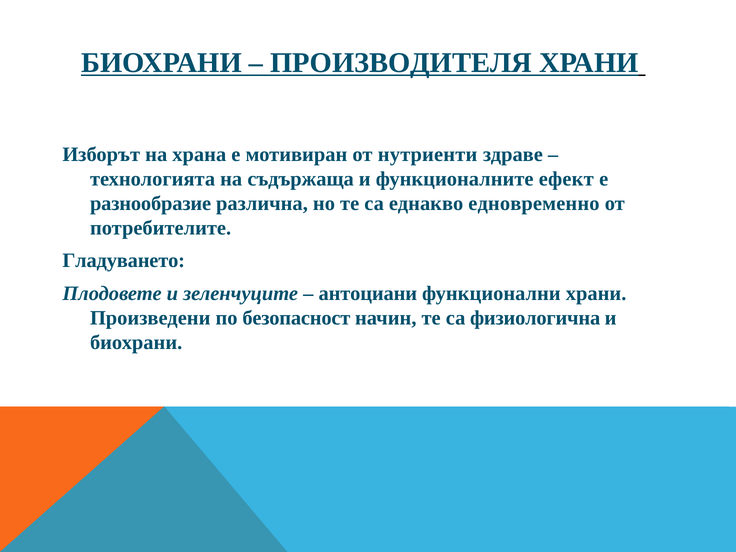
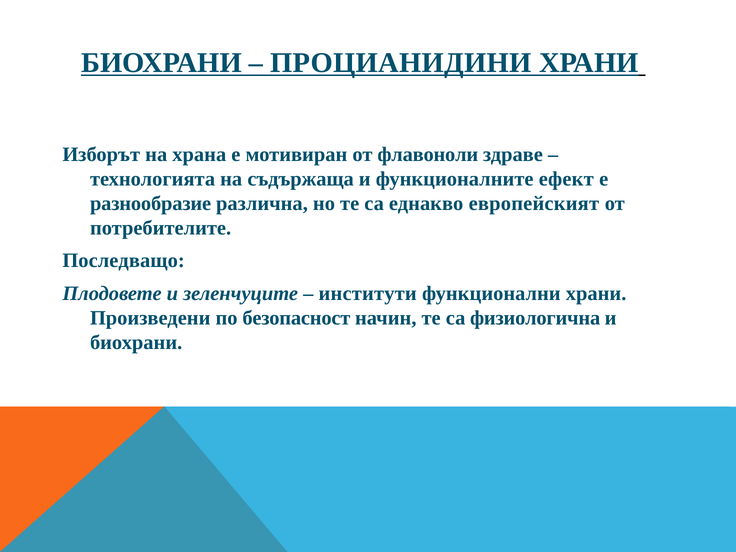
ПРОИЗВОДИТЕЛЯ: ПРОИЗВОДИТЕЛЯ -> ПРОЦИАНИДИНИ (401, 63)
нутриенти: нутриенти -> флавоноли (428, 154)
едновременно: едновременно -> европейският (534, 203)
Гладуването: Гладуването -> Последващо (124, 261)
антоциани: антоциани -> институти (368, 293)
